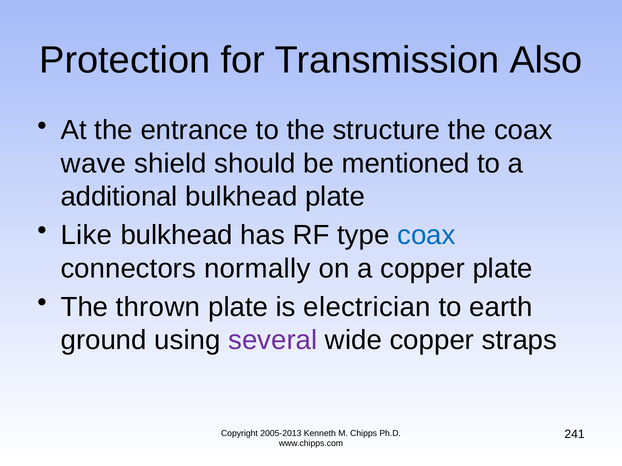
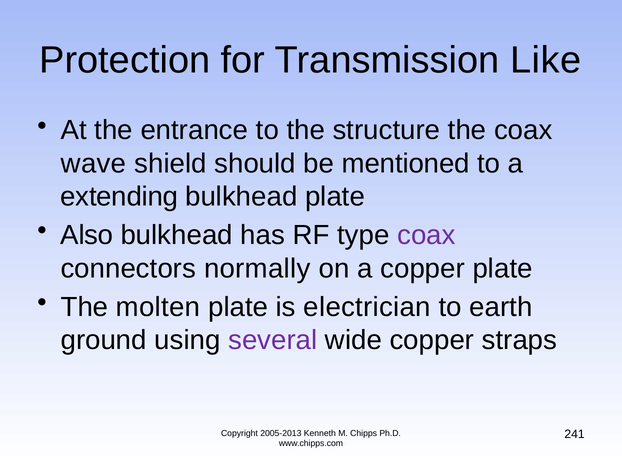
Also: Also -> Like (546, 60)
additional: additional -> extending (119, 197)
Like: Like -> Also (87, 236)
coax colour: blue -> purple (426, 236)
thrown: thrown -> molten (158, 307)
